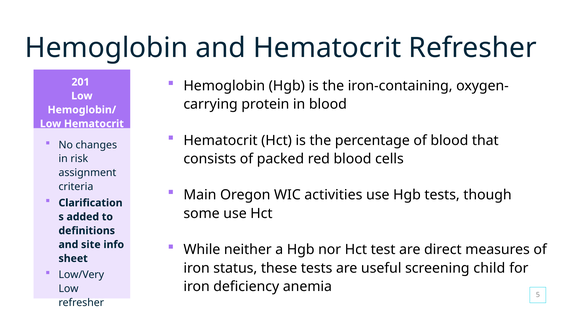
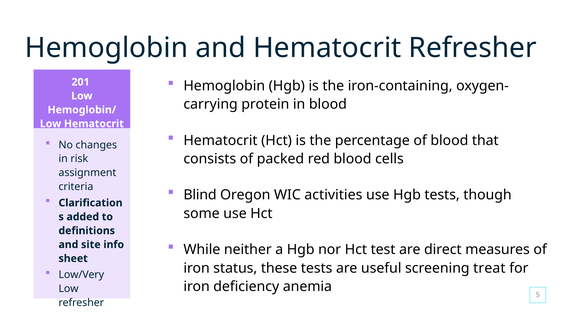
Main: Main -> Blind (200, 195)
child: child -> treat (489, 268)
